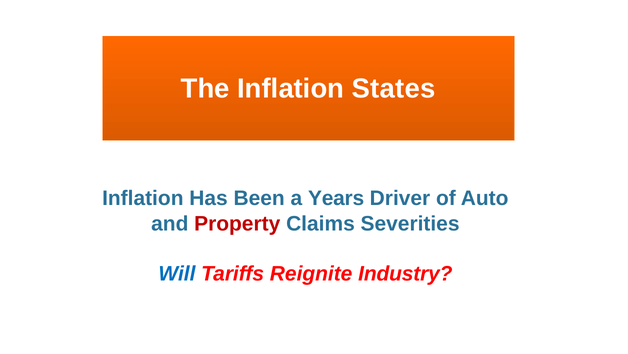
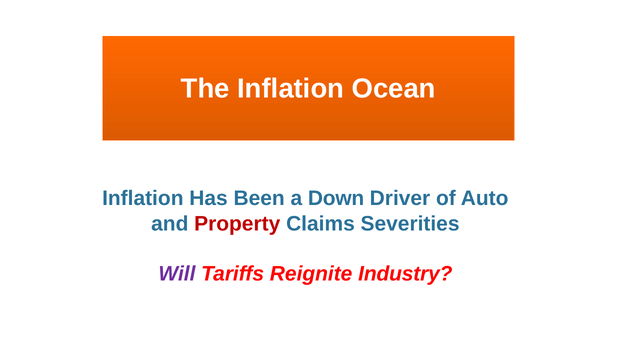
States: States -> Ocean (394, 88)
Years: Years -> Down (336, 198)
Will colour: blue -> purple (177, 273)
